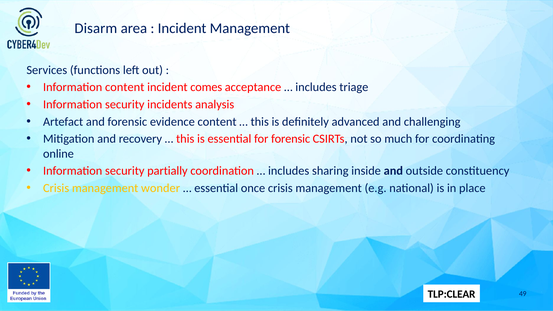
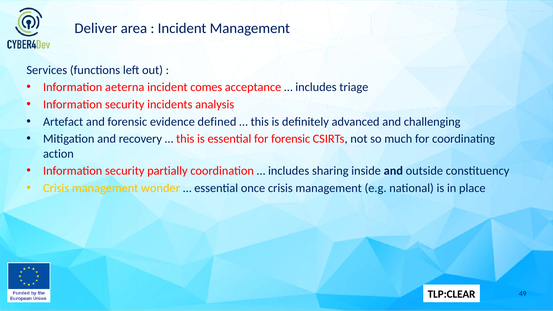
Disarm: Disarm -> Deliver (96, 28)
Information content: content -> aeterna (125, 87)
evidence content: content -> defined (217, 122)
online: online -> action (58, 154)
